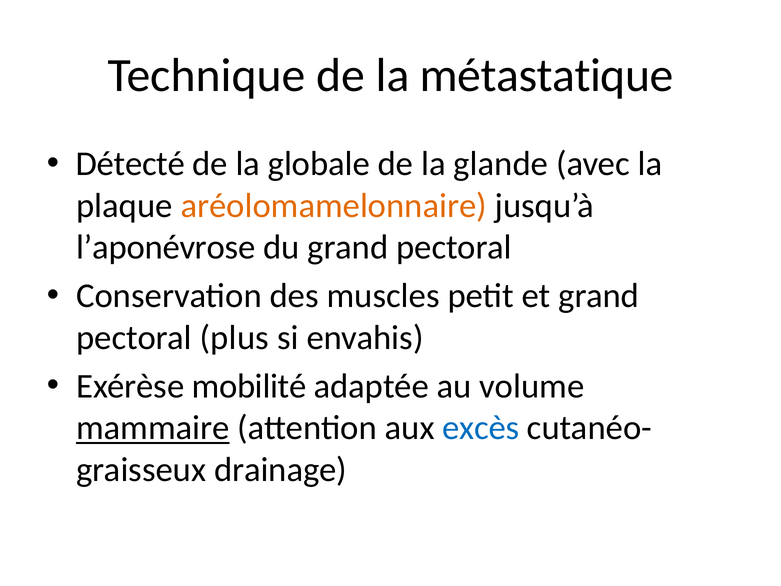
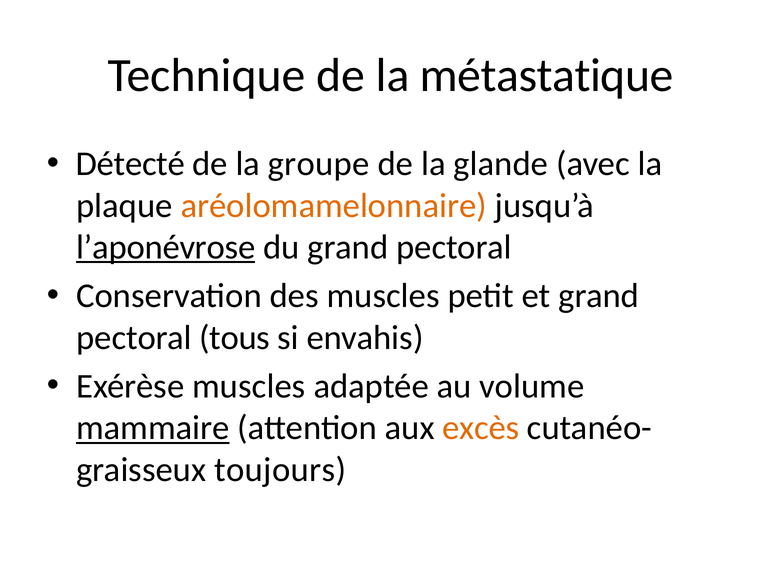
globale: globale -> groupe (319, 164)
l’aponévrose underline: none -> present (166, 247)
plus: plus -> tous (235, 337)
Exérèse mobilité: mobilité -> muscles (249, 386)
excès colour: blue -> orange (481, 428)
drainage: drainage -> toujours (280, 469)
